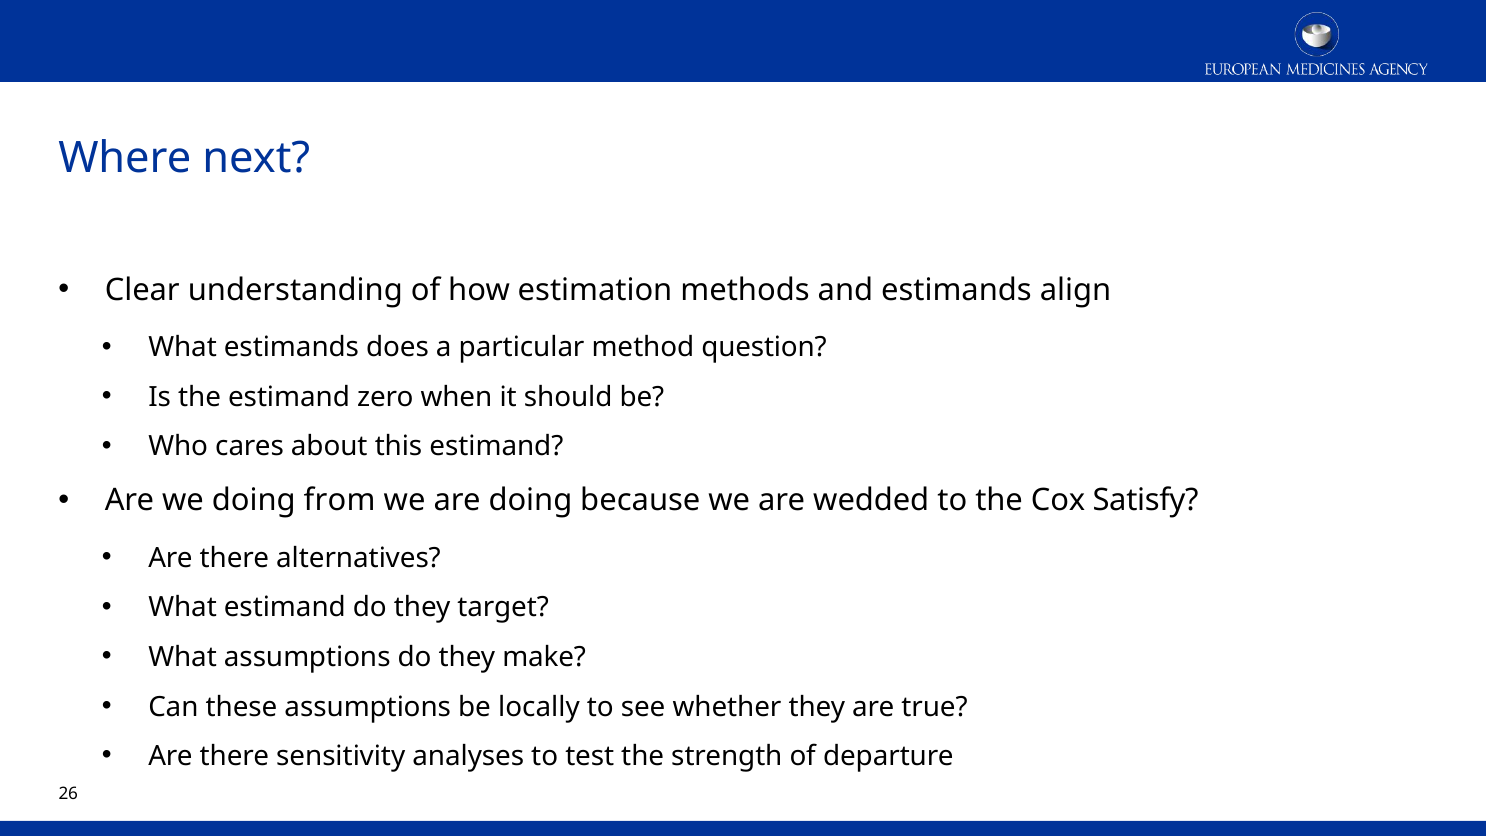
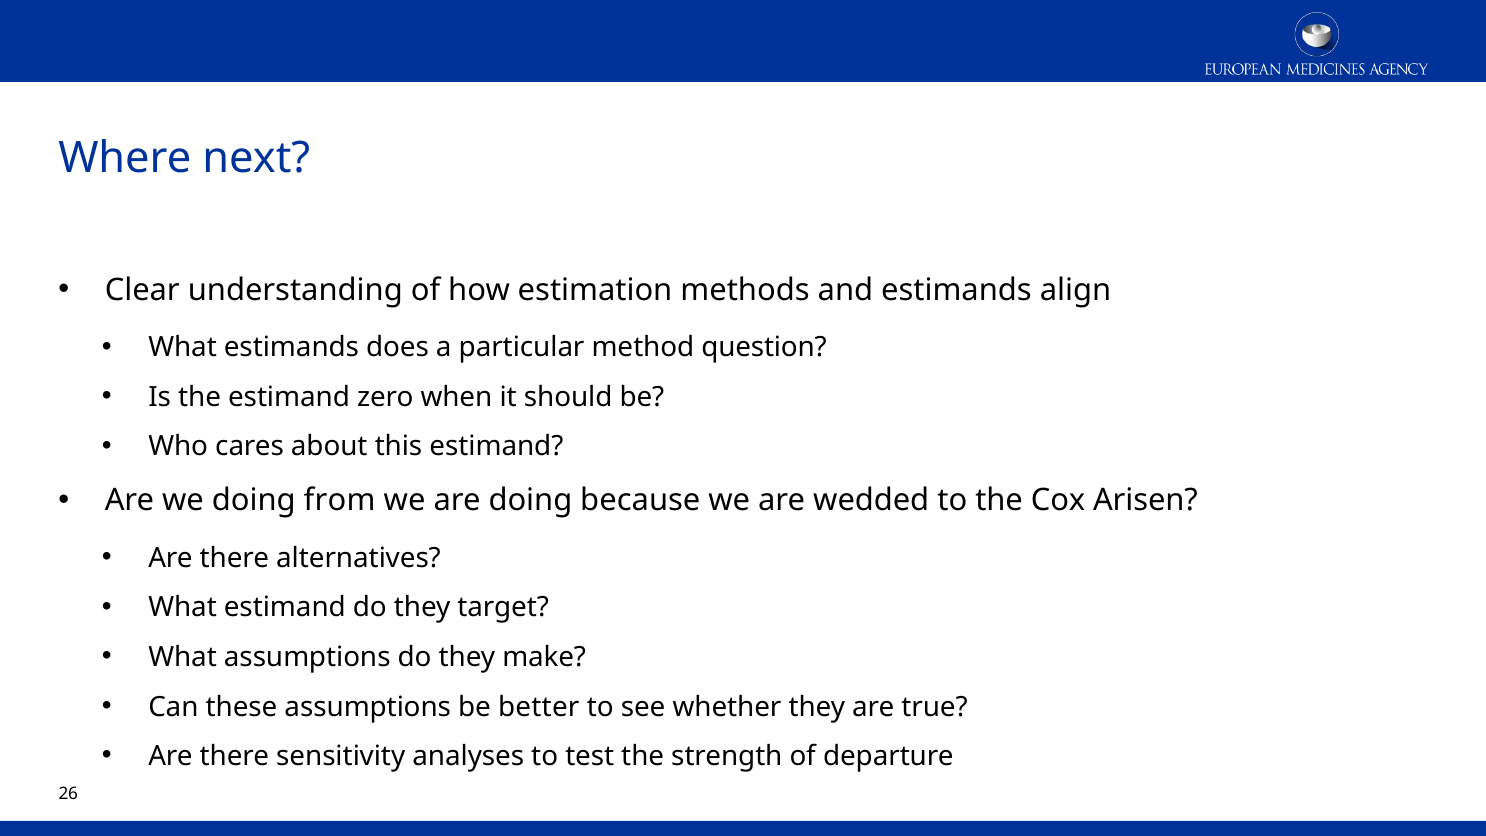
Satisfy: Satisfy -> Arisen (1145, 501)
locally: locally -> better (539, 707)
